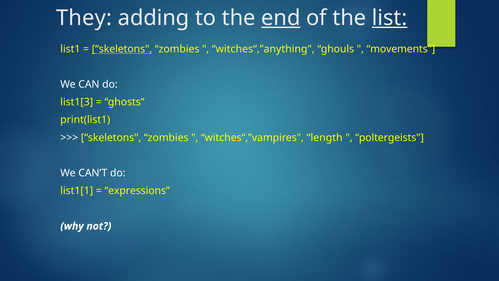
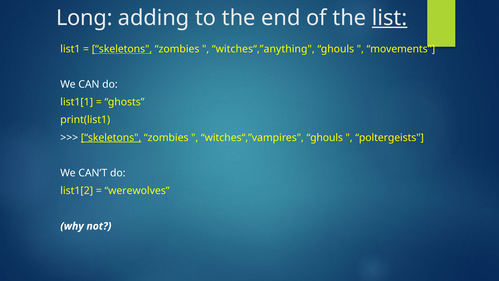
They: They -> Long (84, 18)
end underline: present -> none (281, 18)
list1[3: list1[3 -> list1[1 (77, 102)
skeletons underline: none -> present (111, 137)
witches“,”vampires length: length -> ghouls (325, 137)
list1[1: list1[1 -> list1[2 (77, 191)
expressions: expressions -> werewolves (137, 191)
